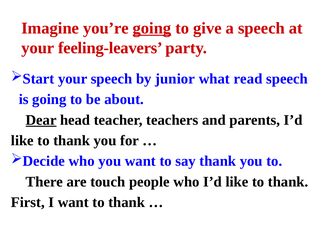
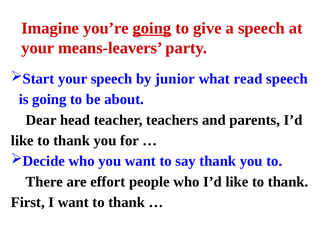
feeling-leavers: feeling-leavers -> means-leavers (110, 48)
Dear underline: present -> none (41, 120)
touch: touch -> effort (108, 182)
